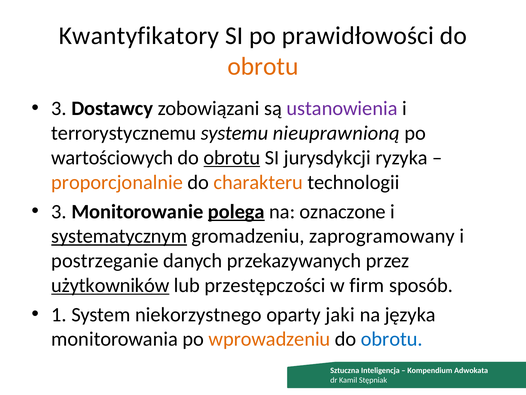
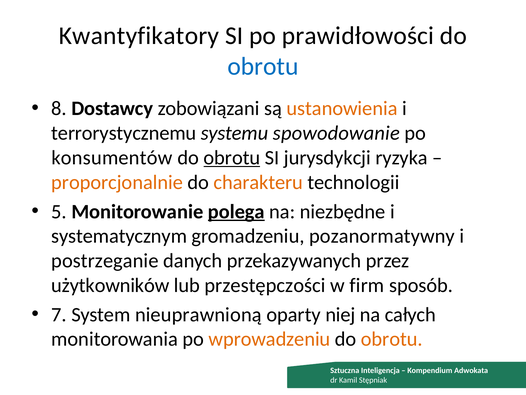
obrotu colour: orange -> blue (263, 66)
3: 3 -> 8 (59, 108)
ustanowienia colour: purple -> orange (342, 108)
nieuprawnioną: nieuprawnioną -> spowodowanie (336, 133)
wartościowych: wartościowych -> konsumentów (112, 158)
3: 3 -> 5 (59, 211)
oznaczone: oznaczone -> niezbędne (343, 211)
systematycznym underline: present -> none (119, 236)
zaprogramowany: zaprogramowany -> pozanormatywny (382, 236)
użytkowników underline: present -> none (110, 285)
1: 1 -> 7 (59, 314)
niekorzystnego: niekorzystnego -> nieuprawnioną (198, 314)
jaki: jaki -> niej (340, 314)
języka: języka -> całych (410, 314)
obrotu colour: blue -> orange (392, 339)
